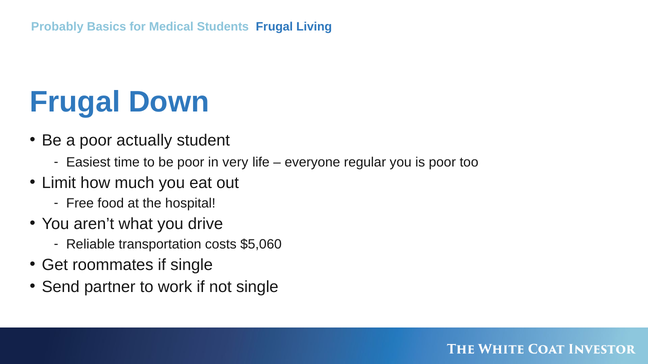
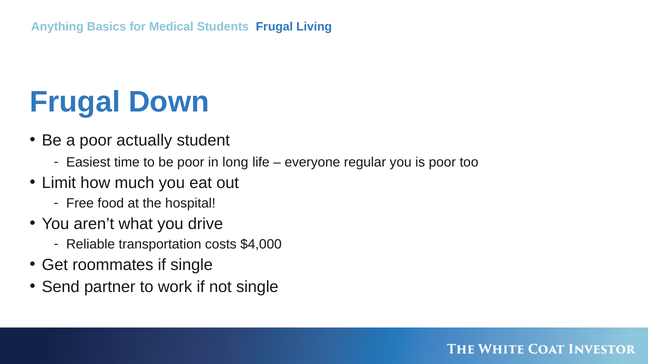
Probably: Probably -> Anything (57, 27)
very: very -> long (235, 162)
$5,060: $5,060 -> $4,000 (261, 244)
